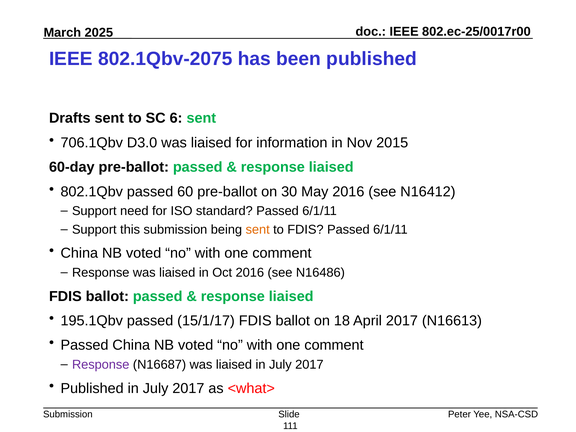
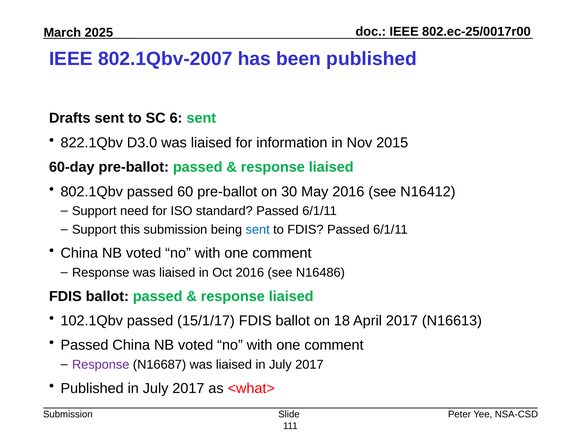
802.1Qbv-2075: 802.1Qbv-2075 -> 802.1Qbv-2007 (165, 59)
706.1Qbv: 706.1Qbv -> 822.1Qbv (92, 143)
sent colour: orange -> blue (258, 230)
195.1Qbv: 195.1Qbv -> 102.1Qbv (92, 321)
